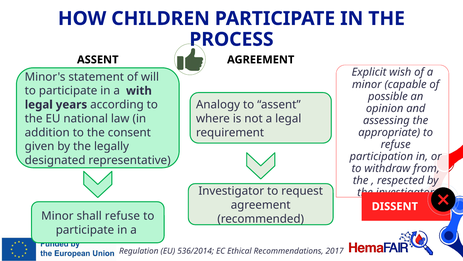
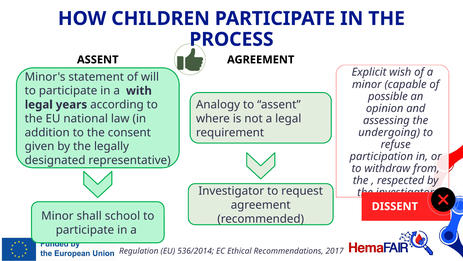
appropriate: appropriate -> undergoing (389, 132)
shall refuse: refuse -> school (122, 216)
